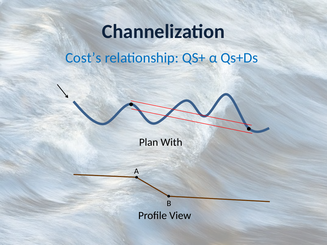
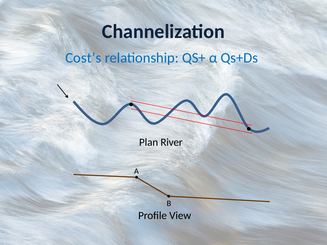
With: With -> River (172, 142)
